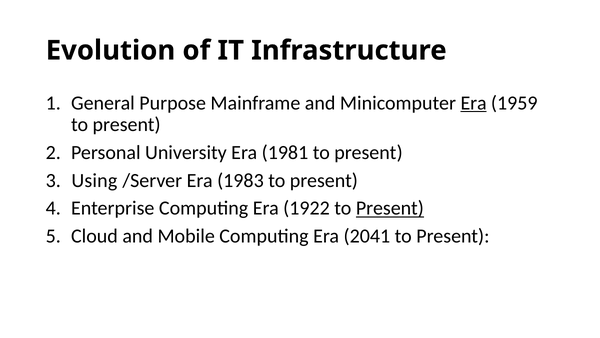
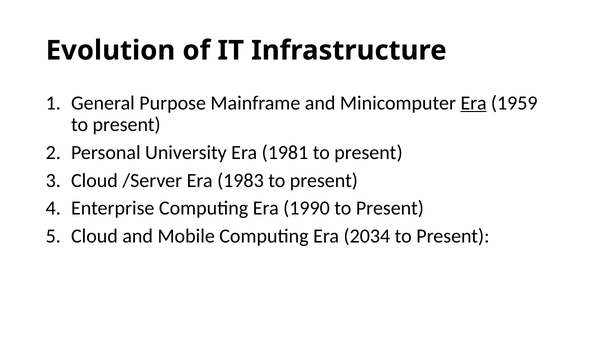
Using: Using -> Cloud (94, 180)
1922: 1922 -> 1990 (307, 208)
Present underline: present -> none (390, 208)
2041: 2041 -> 2034 (367, 236)
